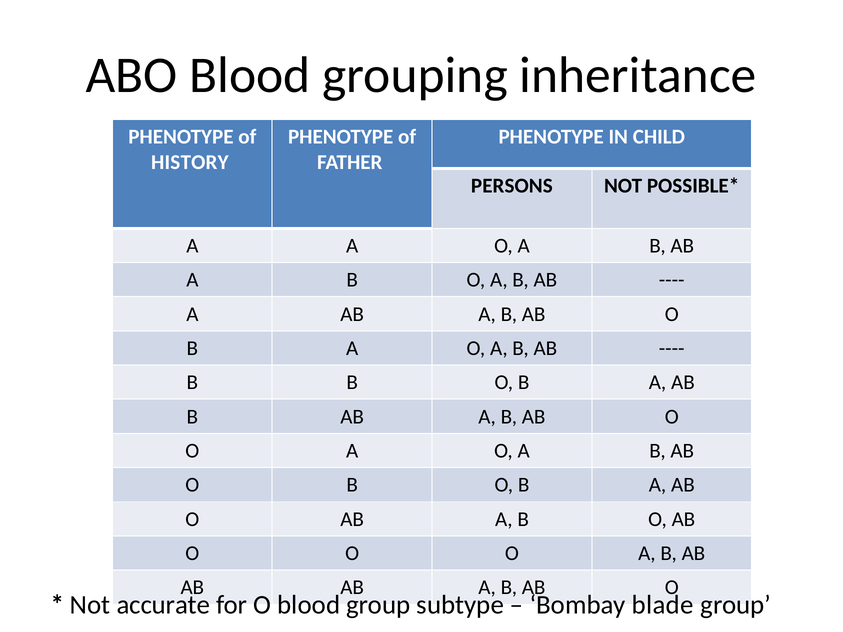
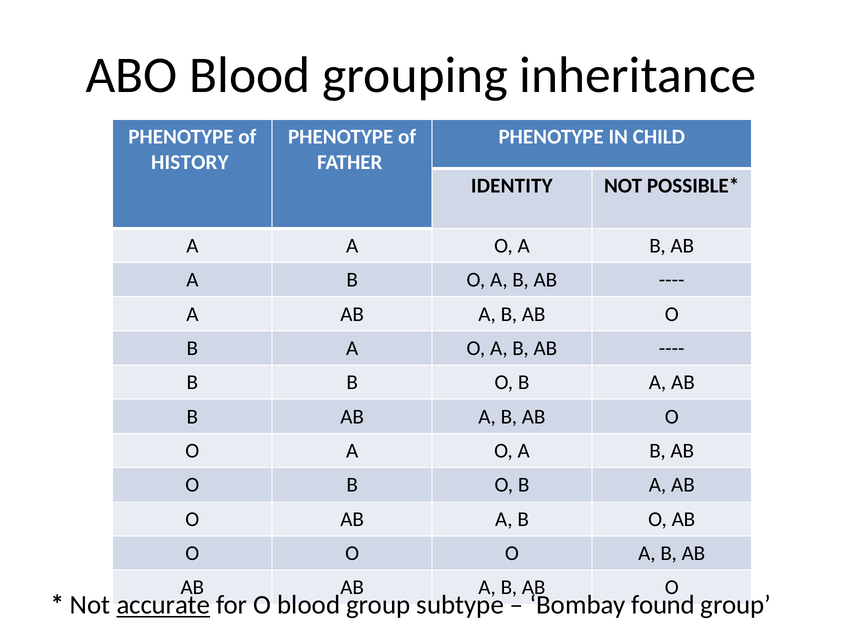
PERSONS: PERSONS -> IDENTITY (512, 186)
accurate underline: none -> present (163, 605)
blade: blade -> found (663, 605)
